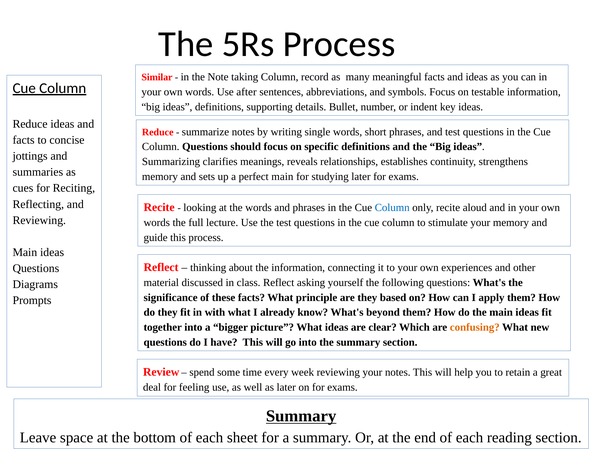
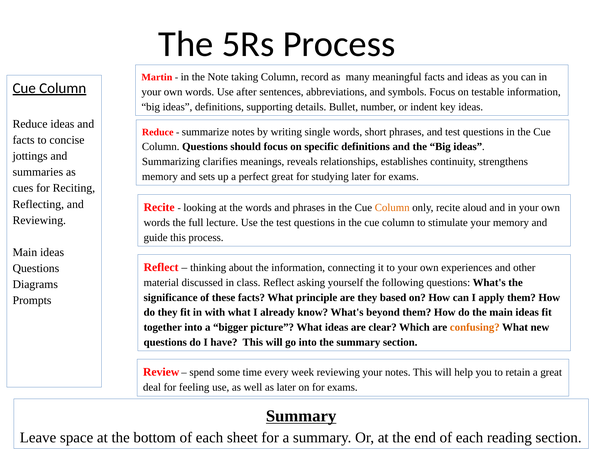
Similar: Similar -> Martin (157, 77)
perfect main: main -> great (282, 177)
Column colour: blue -> orange (392, 208)
